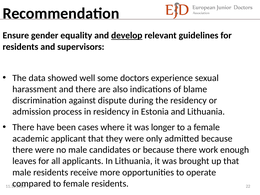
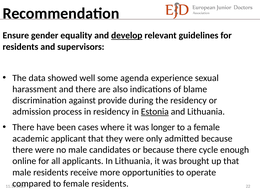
doctors: doctors -> agenda (134, 78)
dispute: dispute -> provide (112, 100)
Estonia underline: none -> present (155, 112)
work: work -> cycle (208, 150)
leaves: leaves -> online (24, 161)
